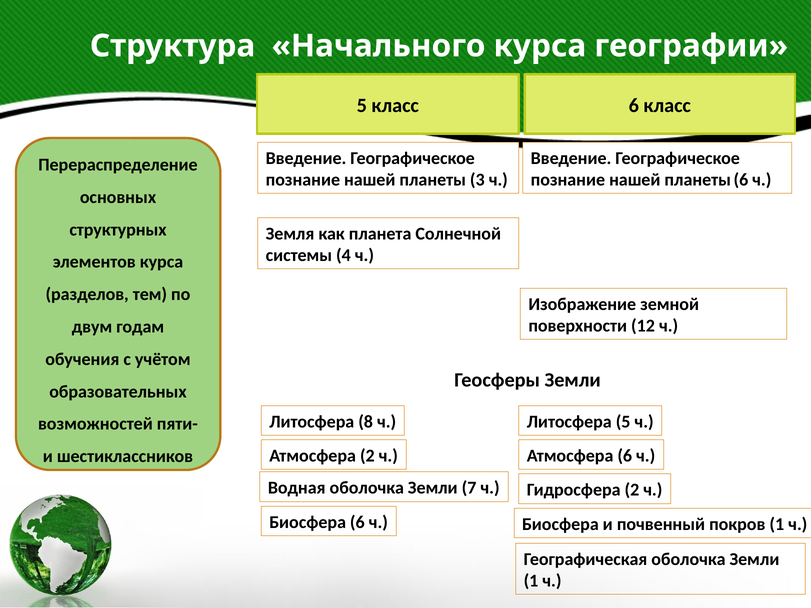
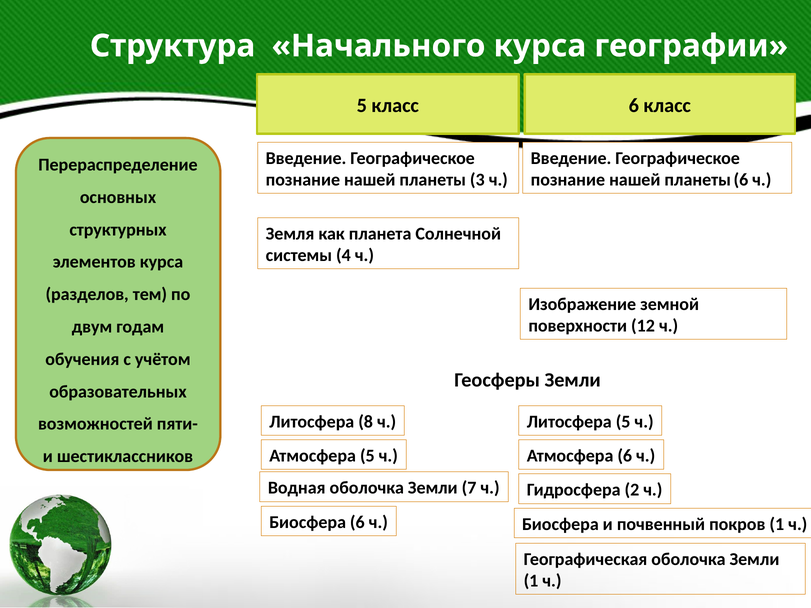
Атмосфера 2: 2 -> 5 (367, 456)
